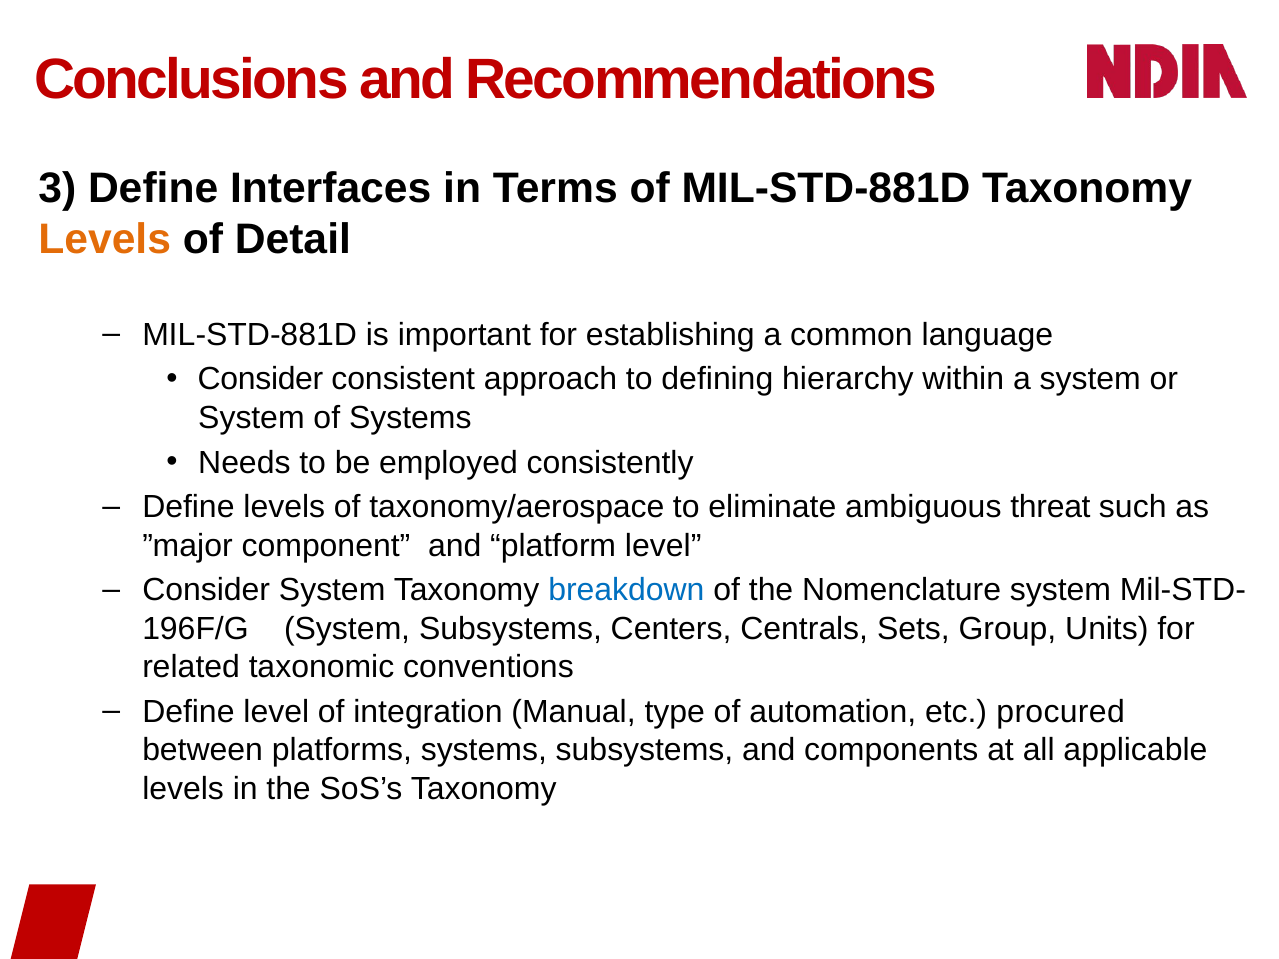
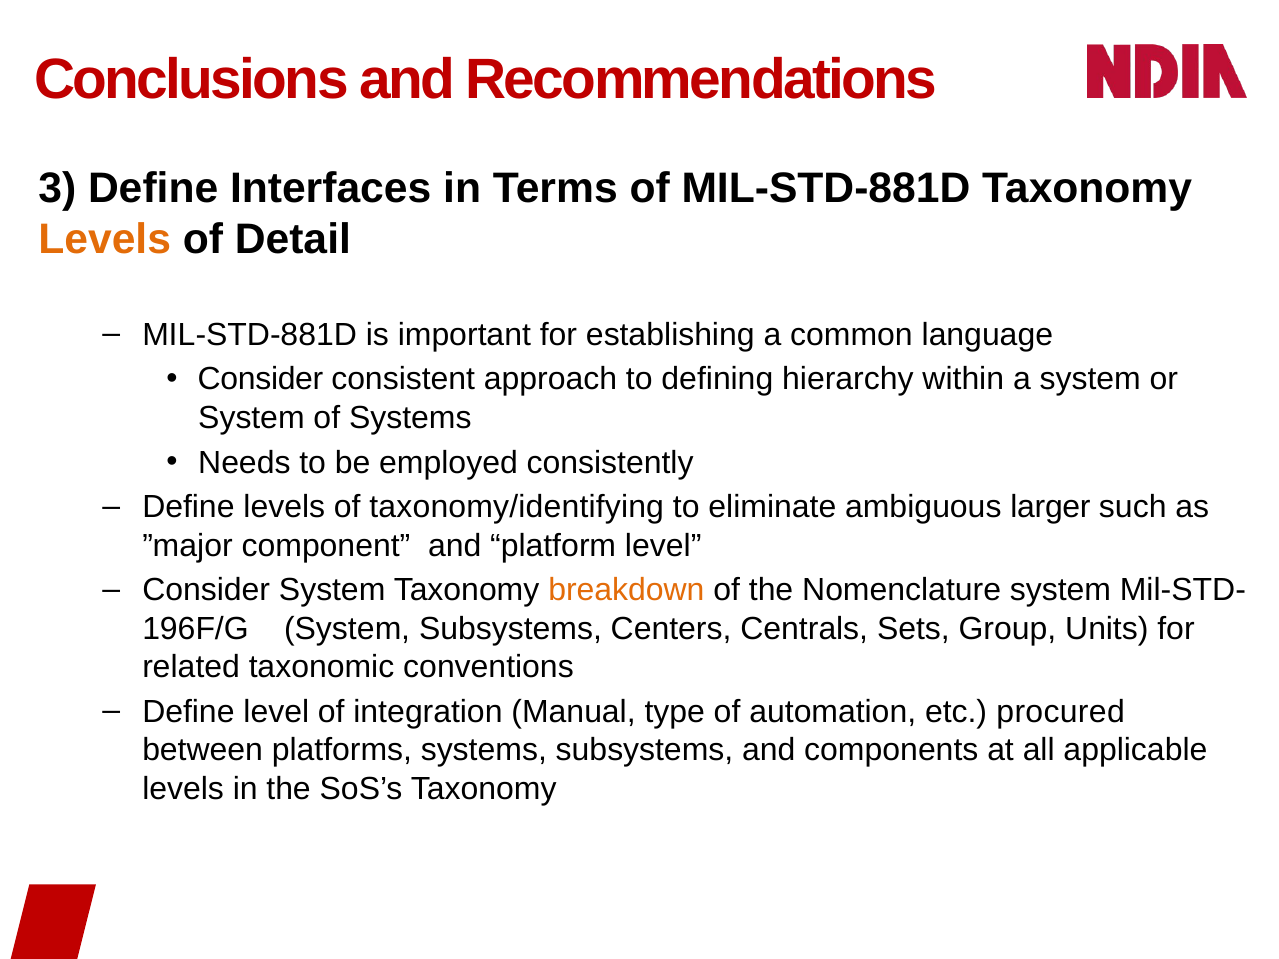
taxonomy/aerospace: taxonomy/aerospace -> taxonomy/identifying (517, 507)
threat: threat -> larger (1051, 507)
breakdown colour: blue -> orange (626, 591)
